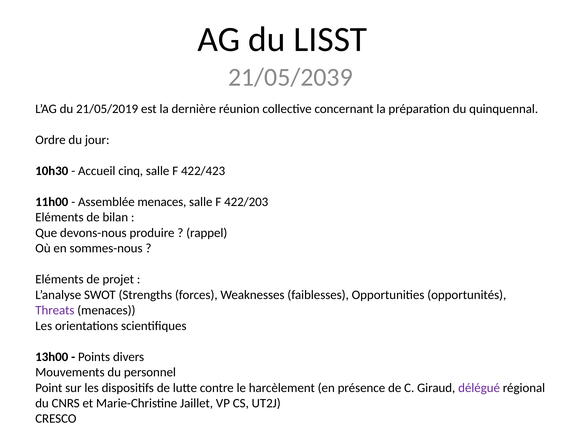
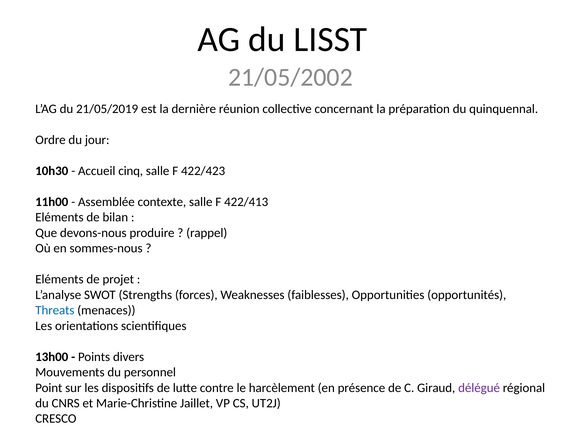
21/05/2039: 21/05/2039 -> 21/05/2002 (290, 77)
Assemblée menaces: menaces -> contexte (162, 202)
422/203: 422/203 -> 422/413 (246, 202)
Threats colour: purple -> blue (55, 310)
